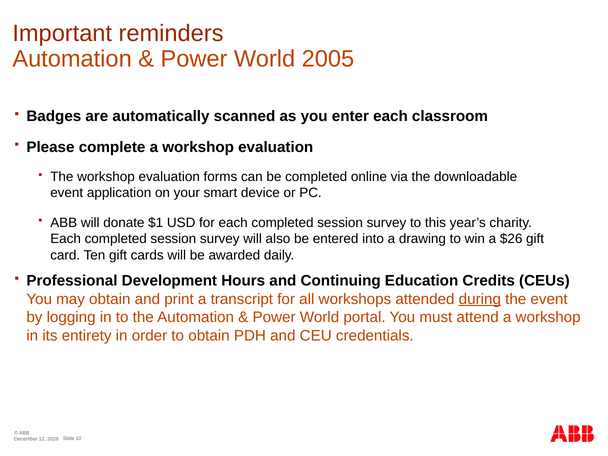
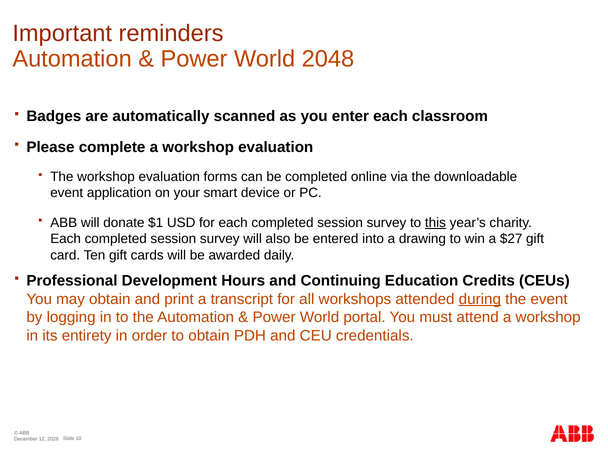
2005: 2005 -> 2048 (328, 59)
this underline: none -> present (435, 223)
$26: $26 -> $27 (511, 239)
